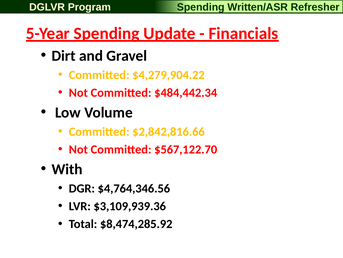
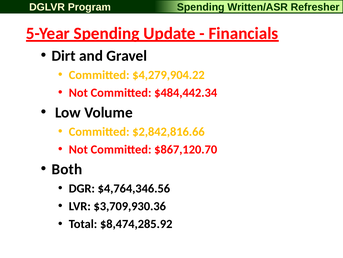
$567,122.70: $567,122.70 -> $867,120.70 (186, 149)
With: With -> Both (67, 169)
$3,109,939.36: $3,109,939.36 -> $3,709,930.36 (130, 206)
